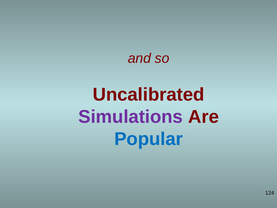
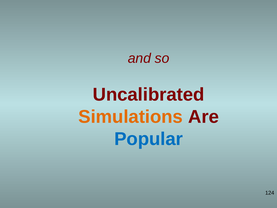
Simulations colour: purple -> orange (131, 117)
